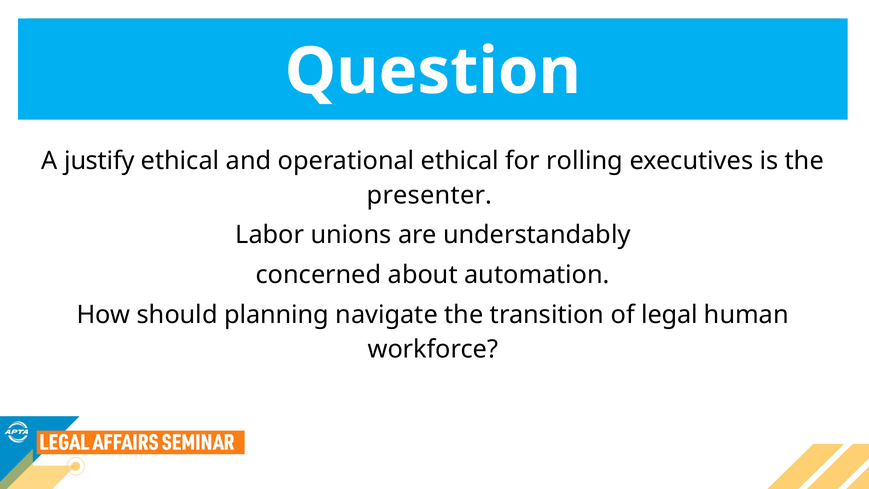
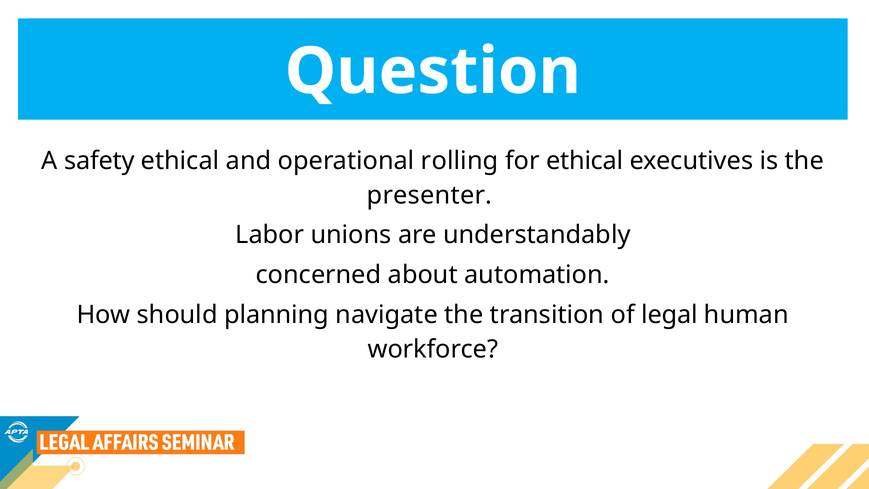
justify: justify -> safety (99, 161)
operational ethical: ethical -> rolling (460, 161)
for rolling: rolling -> ethical (585, 161)
